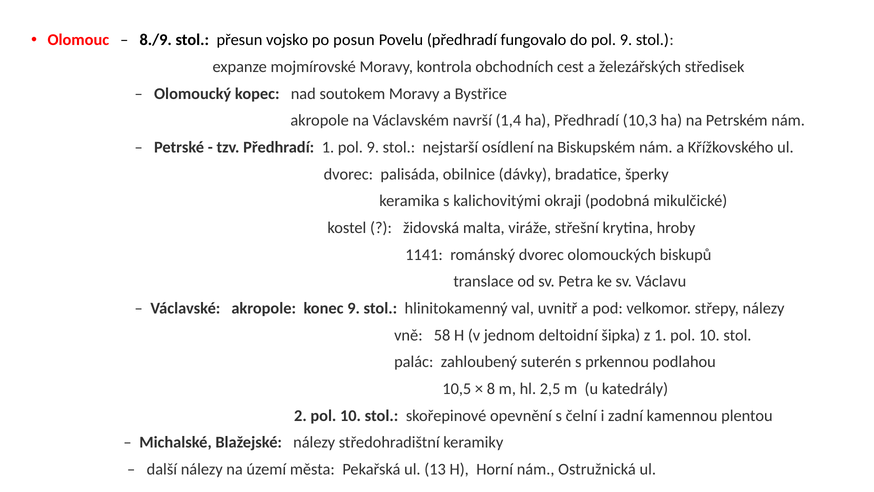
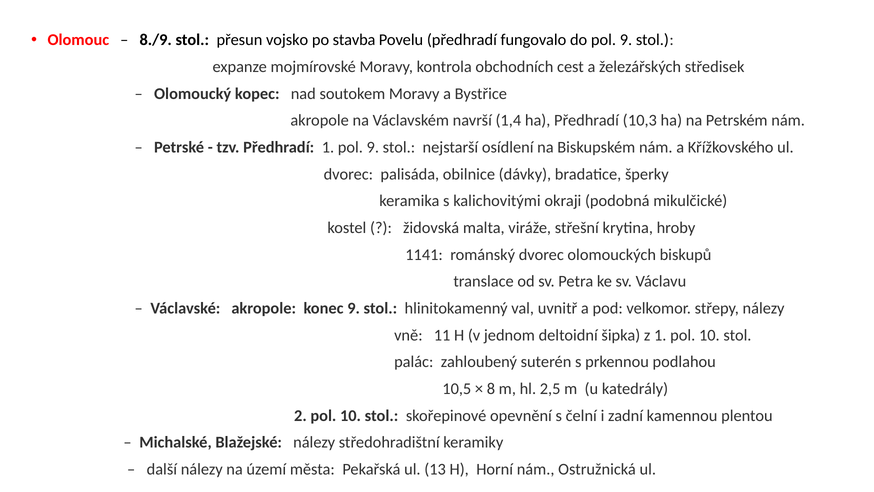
posun: posun -> stavba (354, 40)
58: 58 -> 11 (442, 335)
